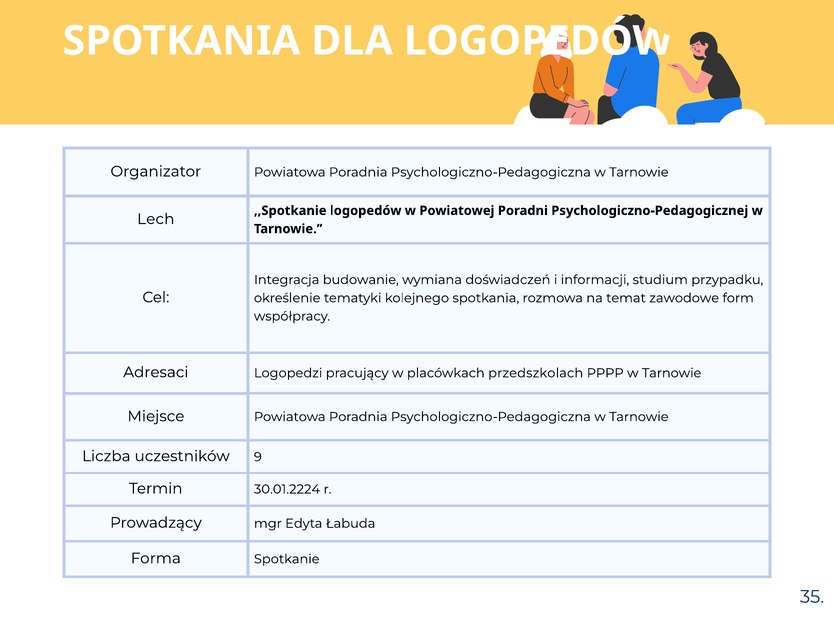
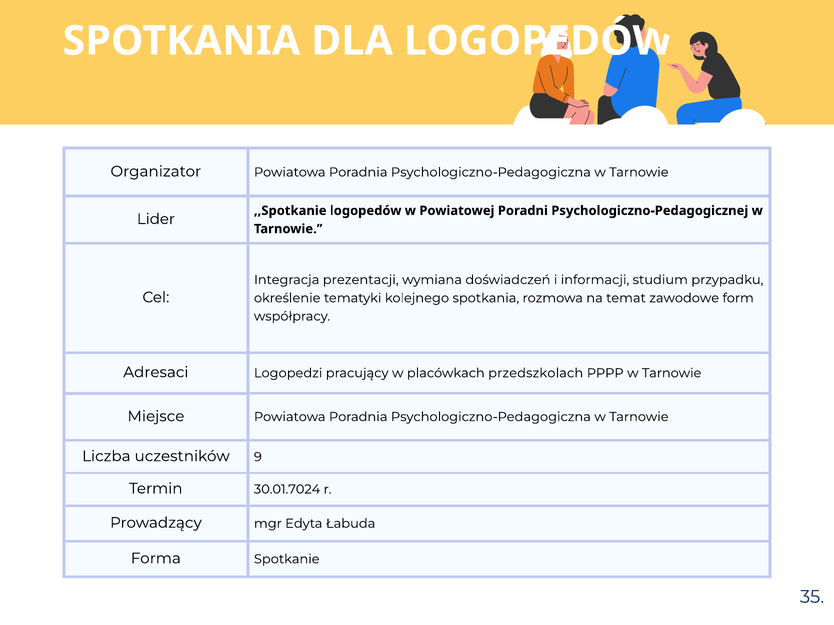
Lech: Lech -> Lider (156, 219)
budowanie: budowanie -> prezentacji (361, 280)
30.01.2224: 30.01.2224 -> 30.01.7024 (287, 490)
